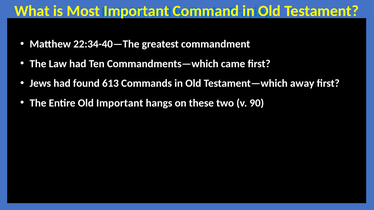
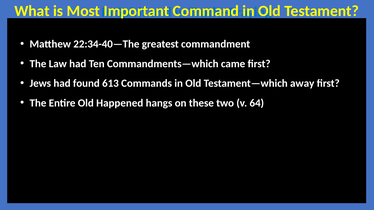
Old Important: Important -> Happened (120, 103)
90: 90 -> 64 (257, 103)
